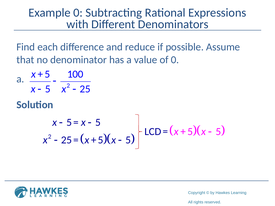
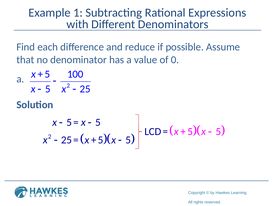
Example 0: 0 -> 1 (78, 13)
